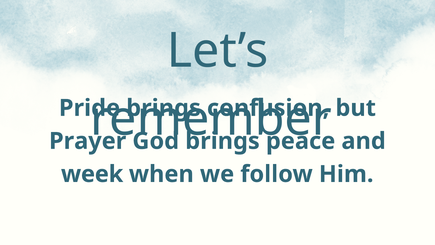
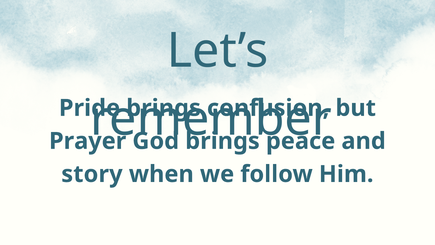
week: week -> story (92, 174)
